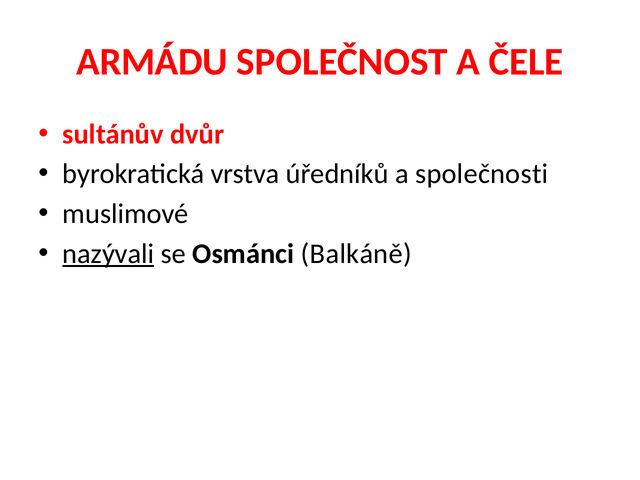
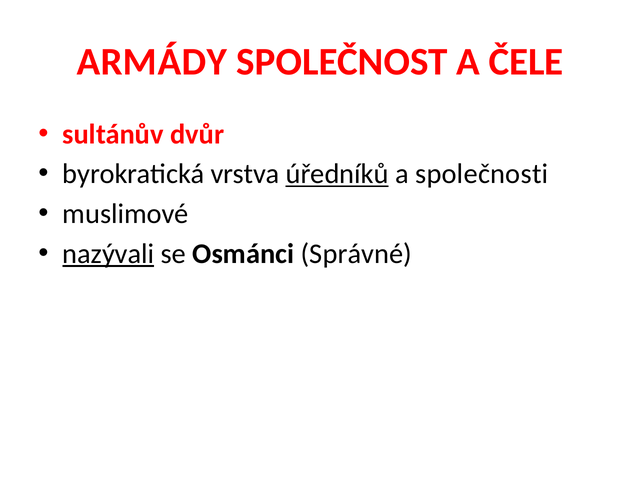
ARMÁDU: ARMÁDU -> ARMÁDY (152, 62)
úředníků underline: none -> present (337, 174)
Balkáně: Balkáně -> Správné (356, 254)
